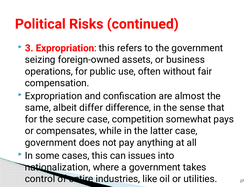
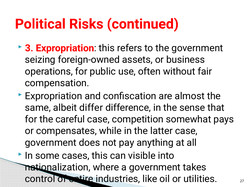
secure: secure -> careful (70, 120)
issues: issues -> visible (142, 156)
